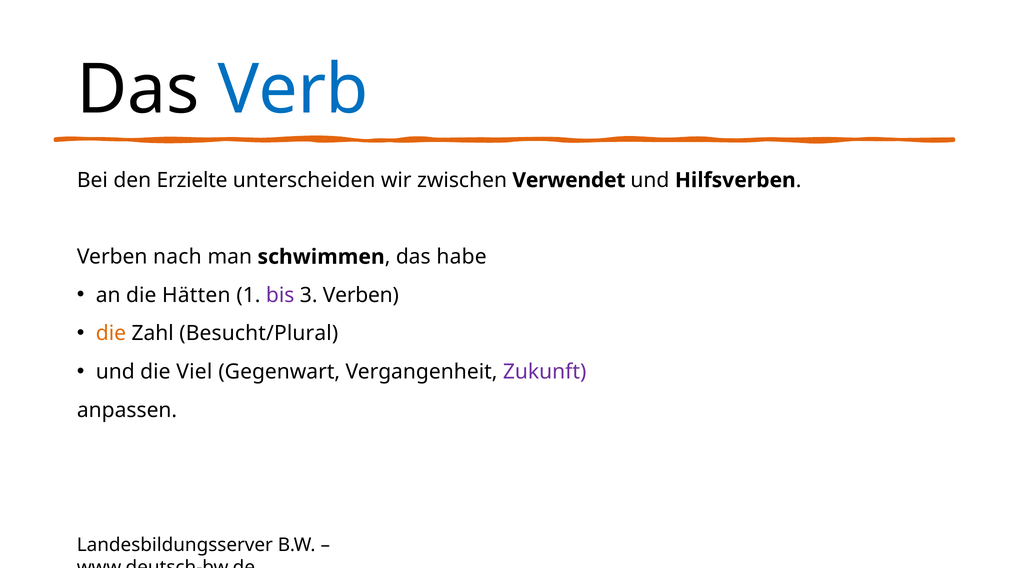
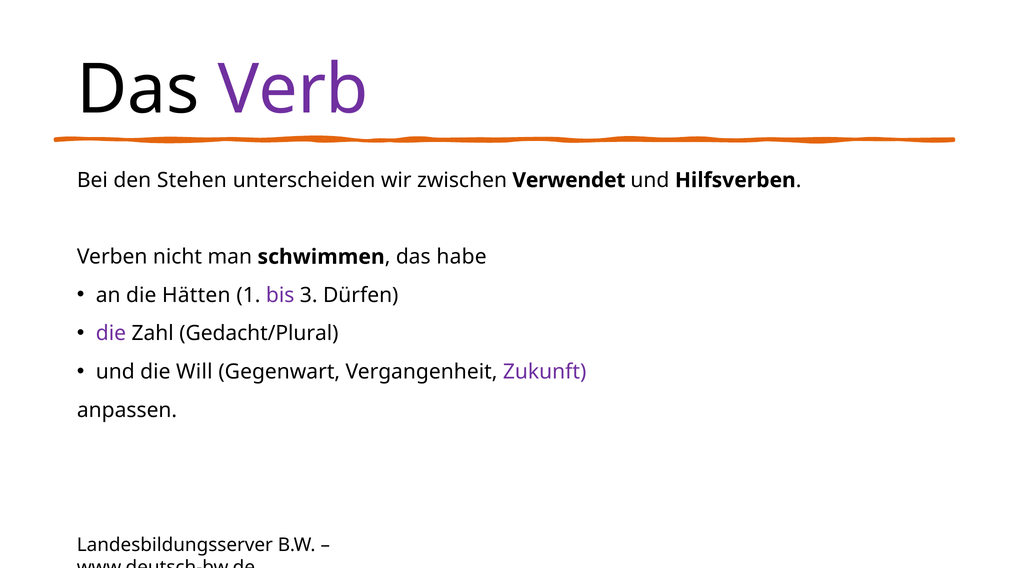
Verb colour: blue -> purple (293, 90)
Erzielte: Erzielte -> Stehen (192, 180)
nach: nach -> nicht (177, 257)
3 Verben: Verben -> Dürfen (361, 295)
die colour: orange -> purple (111, 333)
Besucht/Plural: Besucht/Plural -> Gedacht/Plural (259, 333)
Viel: Viel -> Will (194, 371)
